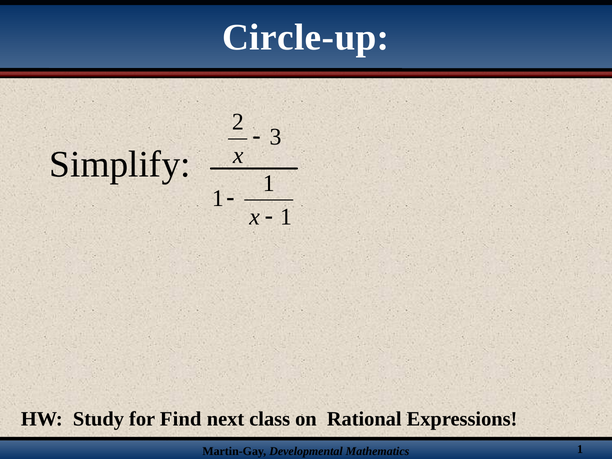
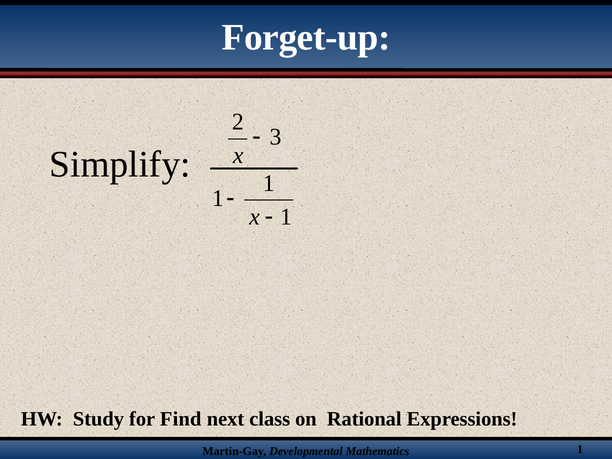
Circle-up: Circle-up -> Forget-up (306, 37)
